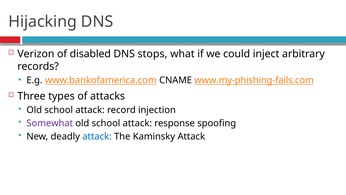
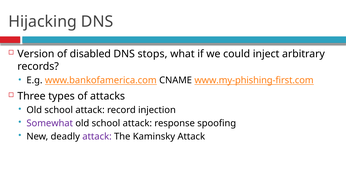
Verizon: Verizon -> Version (36, 54)
www.my-phishing-fails.com: www.my-phishing-fails.com -> www.my-phishing-first.com (254, 80)
attack colour: blue -> purple (97, 136)
